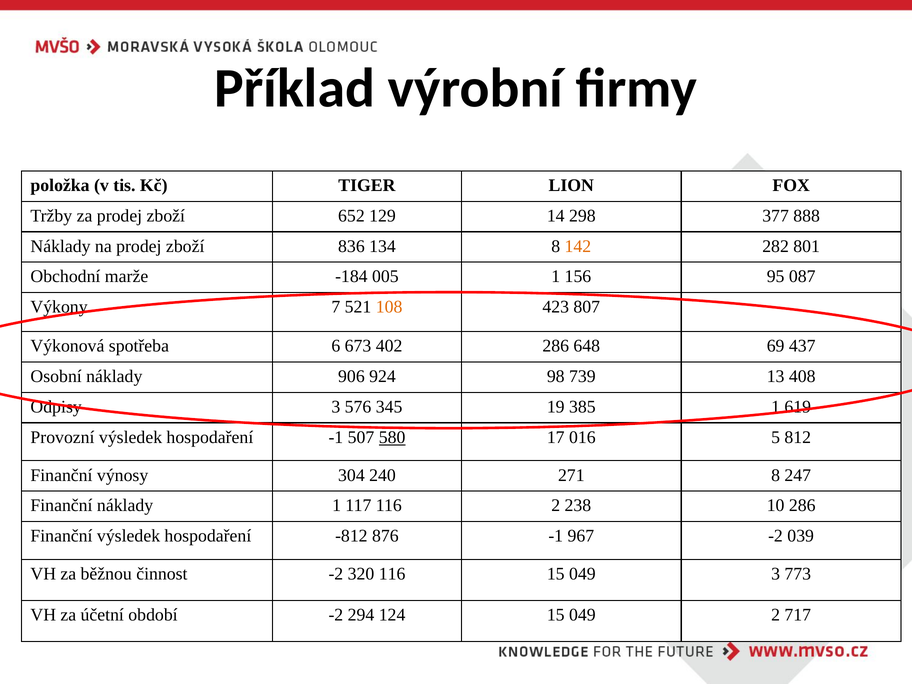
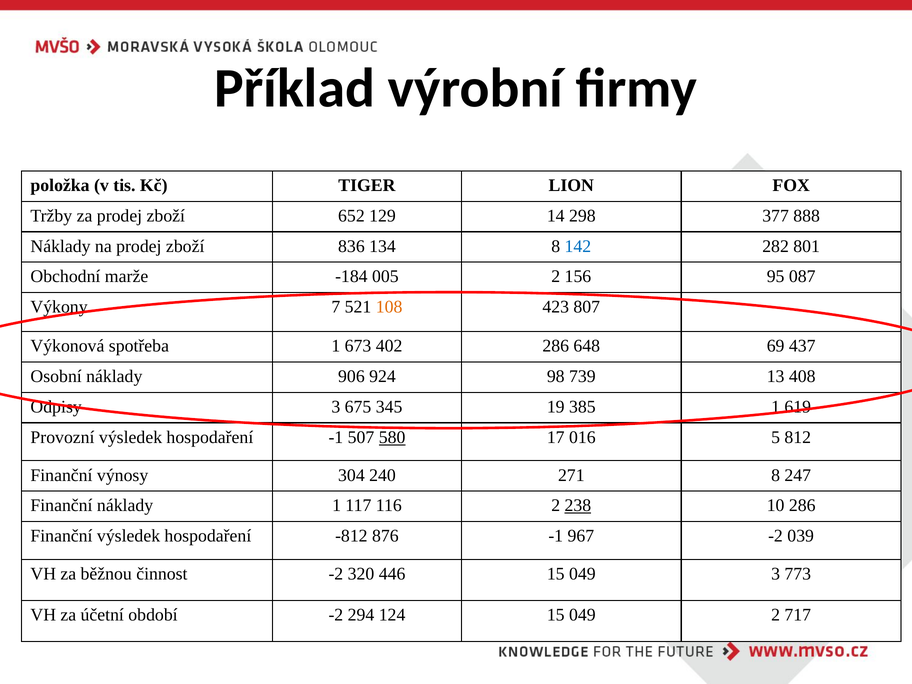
142 colour: orange -> blue (578, 246)
005 1: 1 -> 2 (556, 277)
spotřeba 6: 6 -> 1 (336, 346)
576: 576 -> 675 (358, 407)
238 underline: none -> present (578, 506)
320 116: 116 -> 446 (392, 574)
